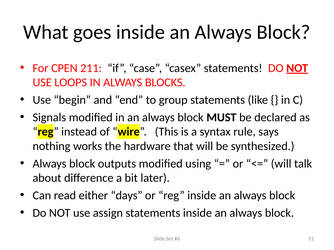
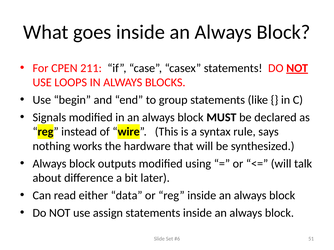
days: days -> data (127, 196)
